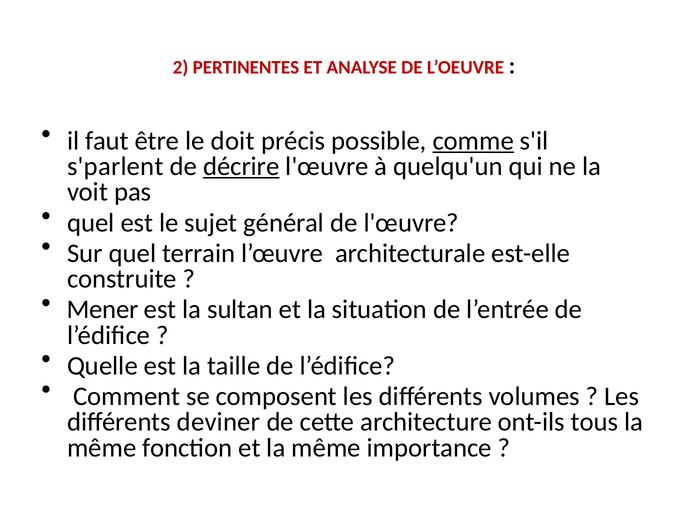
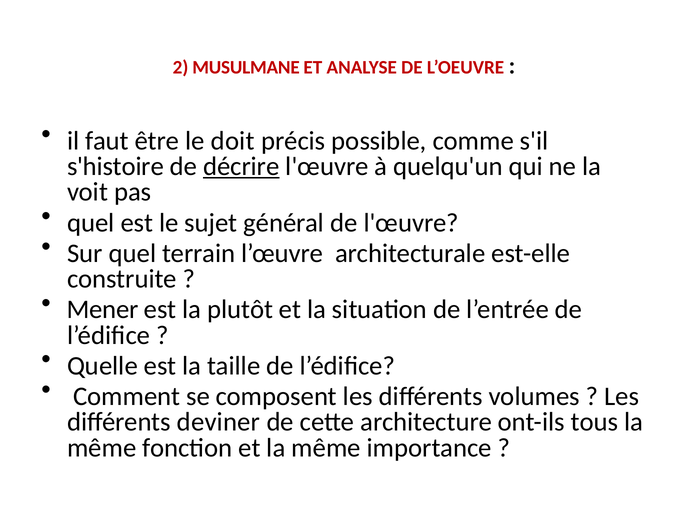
PERTINENTES: PERTINENTES -> MUSULMANE (246, 67)
comme underline: present -> none (473, 141)
s'parlent: s'parlent -> s'histoire (115, 166)
sultan: sultan -> plutôt (240, 310)
